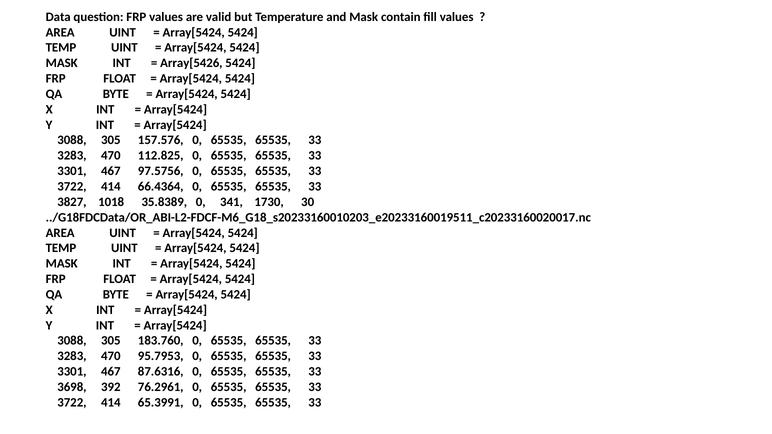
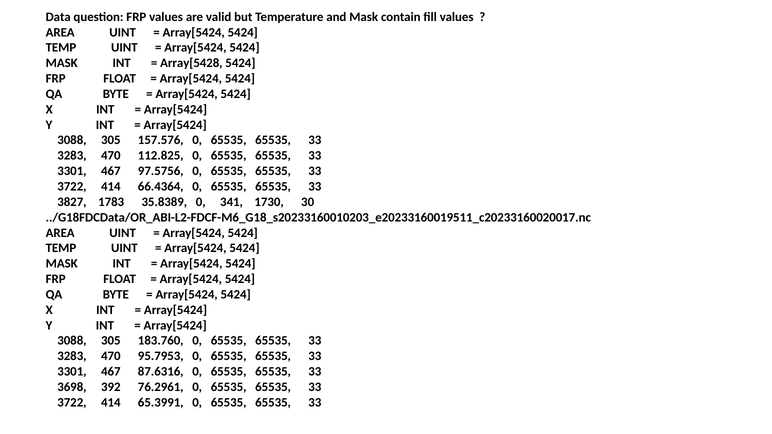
Array[5426: Array[5426 -> Array[5428 (191, 63)
1018: 1018 -> 1783 (111, 202)
